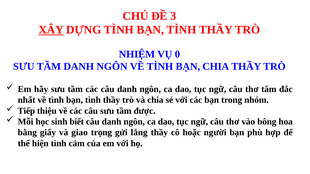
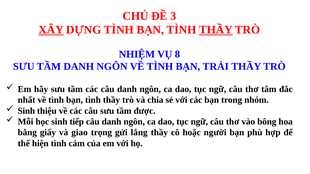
THẦY underline: none -> present (216, 30)
0: 0 -> 8 (177, 54)
BẠN CHIA: CHIA -> TRẢI (216, 67)
Tiếp: Tiếp -> Sinh (26, 111)
biết: biết -> tiếp (77, 122)
